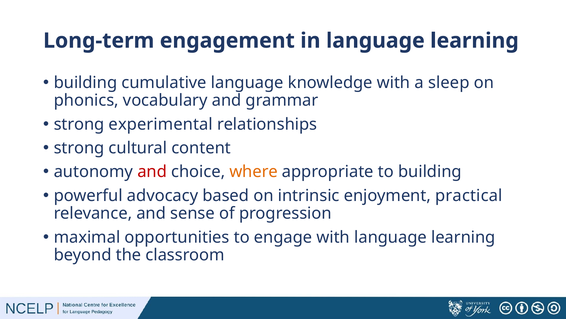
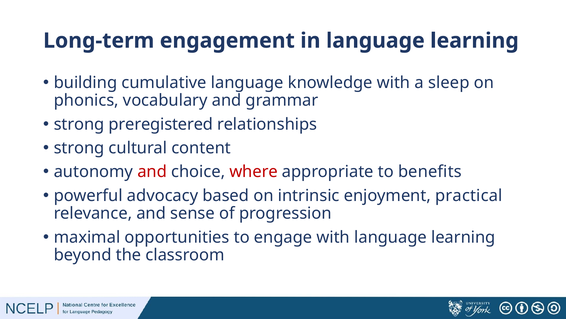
experimental: experimental -> preregistered (161, 124)
where colour: orange -> red (254, 171)
to building: building -> benefits (430, 171)
